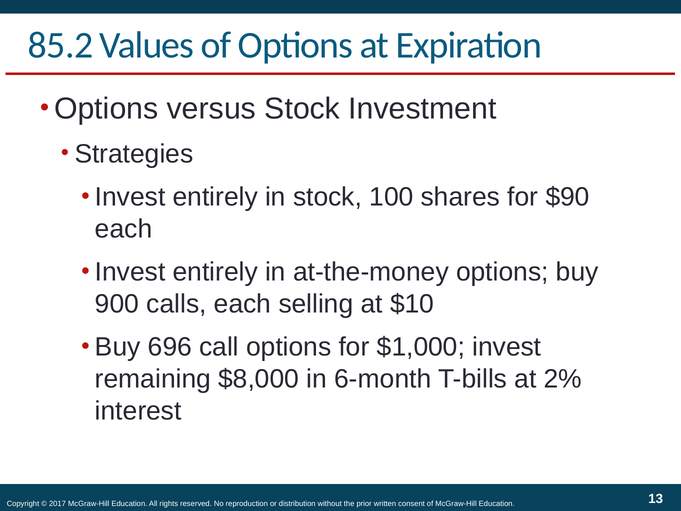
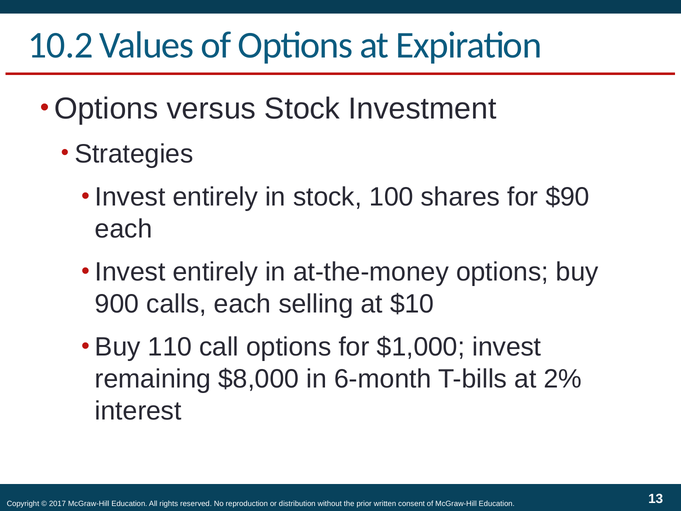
85.2: 85.2 -> 10.2 (61, 45)
696: 696 -> 110 (170, 347)
